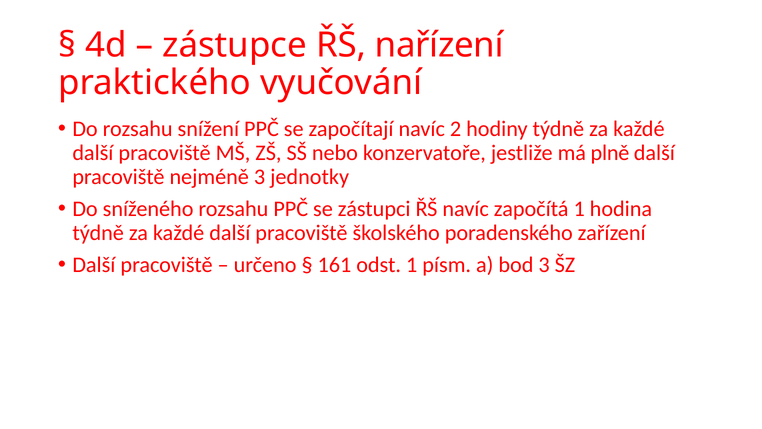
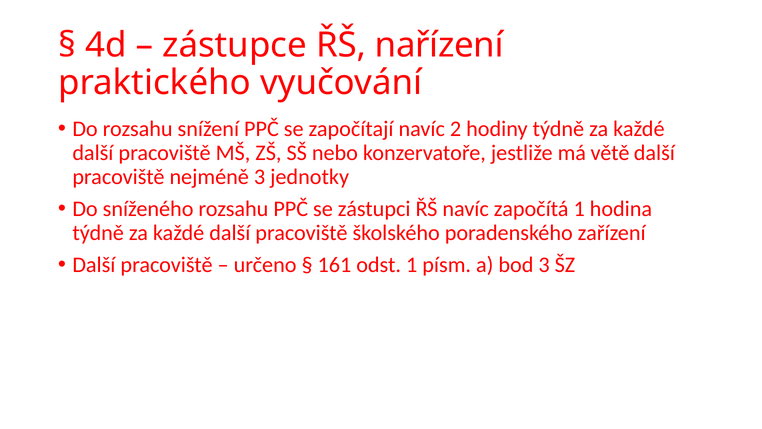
plně: plně -> větě (610, 153)
